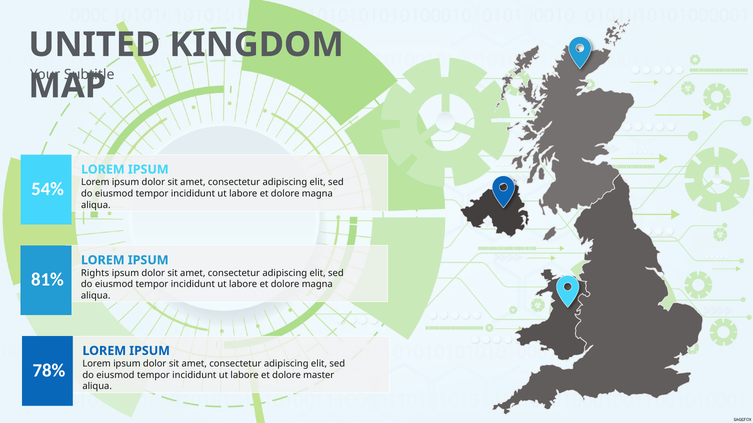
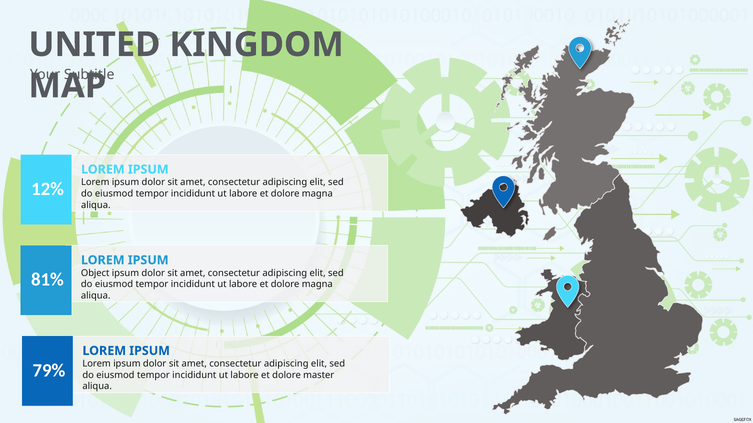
54%: 54% -> 12% (48, 189)
Rights: Rights -> Object (95, 273)
78%: 78% -> 79% (49, 371)
